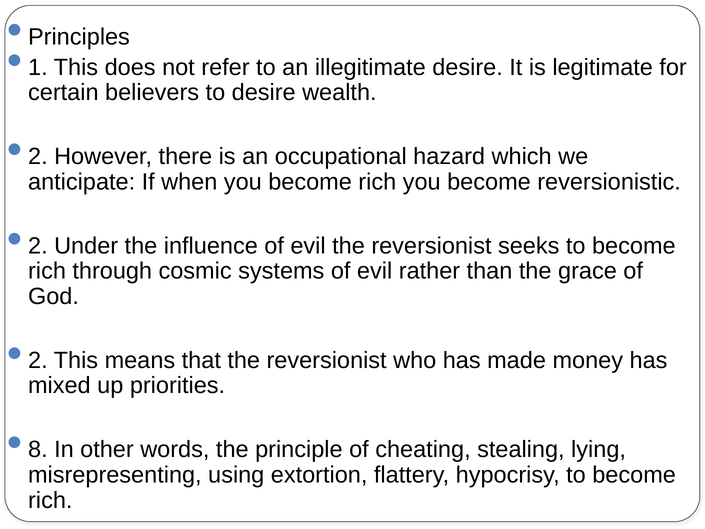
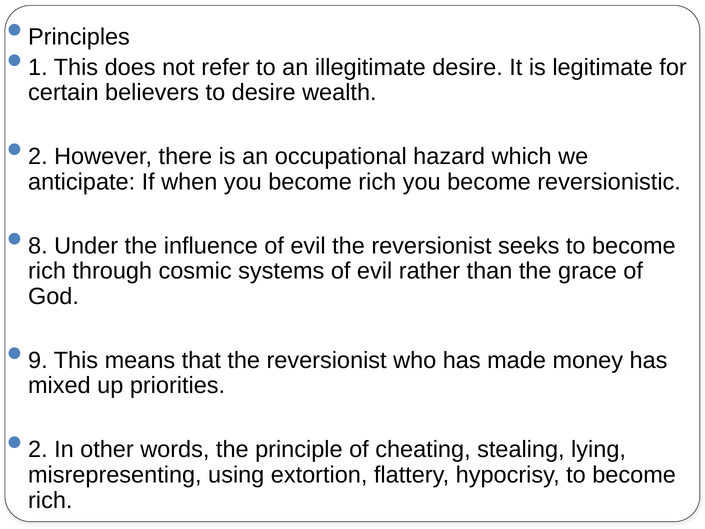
2: 2 -> 8 (38, 246)
2: 2 -> 9 (38, 360)
8: 8 -> 2 (38, 449)
